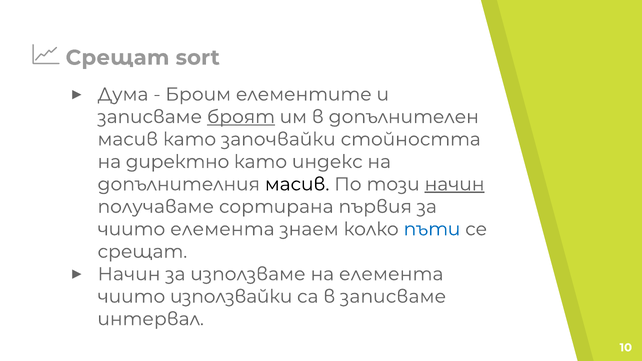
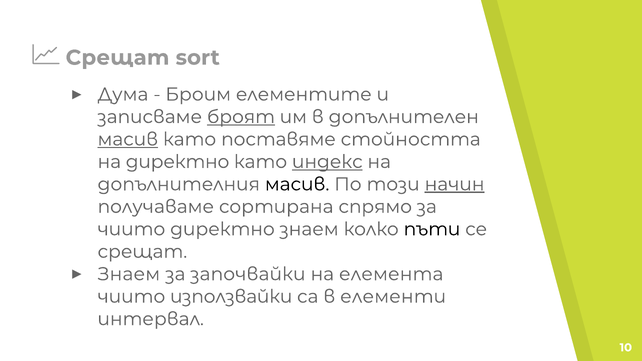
масив underline: none -> present (128, 139)
започвайки: започвайки -> поставяме (278, 139)
индекс underline: none -> present (327, 162)
първия: първия -> спрямо (375, 207)
чиито елемента: елемента -> директно (222, 229)
пъти colour: blue -> black (432, 229)
Начин: Начин -> Знаем (129, 274)
използваме: използваме -> започвайки (248, 274)
в записваме: записваме -> елементи (393, 297)
